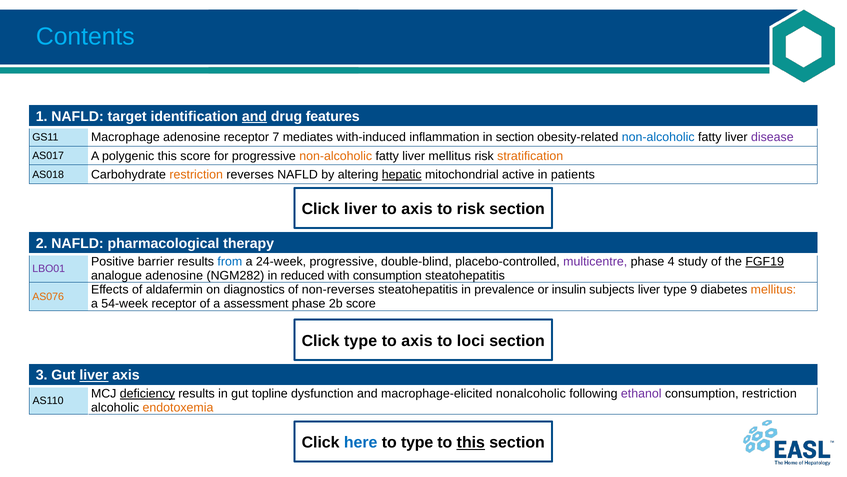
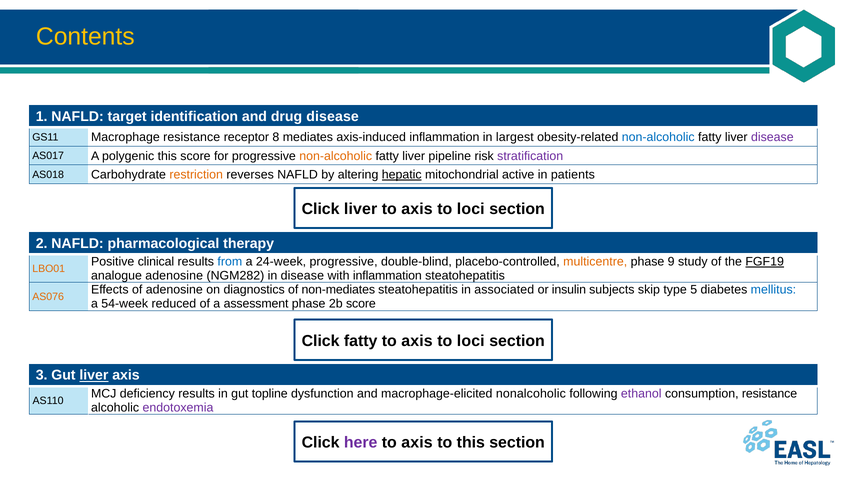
Contents colour: light blue -> yellow (85, 36)
and underline: present -> none (254, 116)
drug features: features -> disease (333, 116)
Macrophage adenosine: adenosine -> resistance (192, 137)
7: 7 -> 8 (276, 137)
with-induced: with-induced -> axis-induced (371, 137)
in section: section -> largest (515, 137)
liver mellitus: mellitus -> pipeline (450, 156)
stratification colour: orange -> purple (530, 156)
risk: risk -> loci (471, 209)
barrier: barrier -> clinical (156, 261)
multicentre colour: purple -> orange (595, 261)
4: 4 -> 9 (671, 261)
LBO01 colour: purple -> orange (49, 268)
in reduced: reduced -> disease (302, 275)
with consumption: consumption -> inflammation (387, 275)
of aldafermin: aldafermin -> adenosine (174, 290)
non-reverses: non-reverses -> non-mediates (338, 290)
prevalence: prevalence -> associated (504, 290)
subjects liver: liver -> skip (649, 290)
9: 9 -> 5 (694, 290)
mellitus colour: orange -> blue (773, 290)
54-week receptor: receptor -> reduced (174, 303)
Click type: type -> fatty (361, 340)
deficiency underline: present -> none (147, 393)
consumption restriction: restriction -> resistance (770, 393)
endotoxemia colour: orange -> purple (178, 407)
here colour: blue -> purple (361, 442)
type: type -> axis (417, 442)
this underline: present -> none (471, 442)
